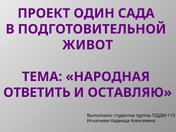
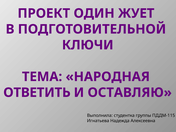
САДА: САДА -> ЖУЕТ (136, 13)
ЖИВОТ: ЖИВОТ -> КЛЮЧИ (88, 45)
